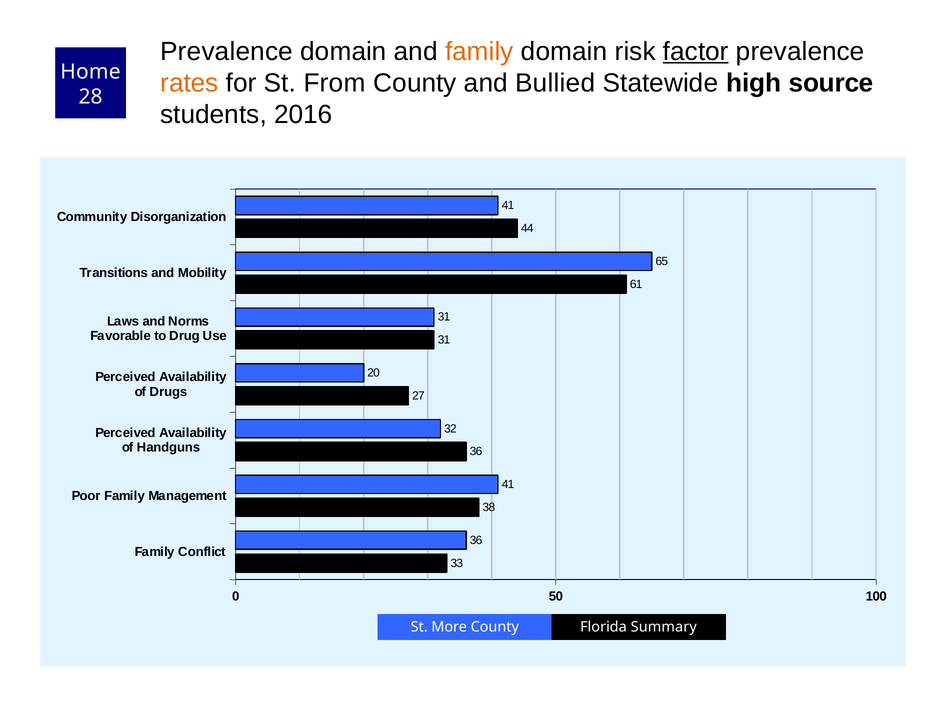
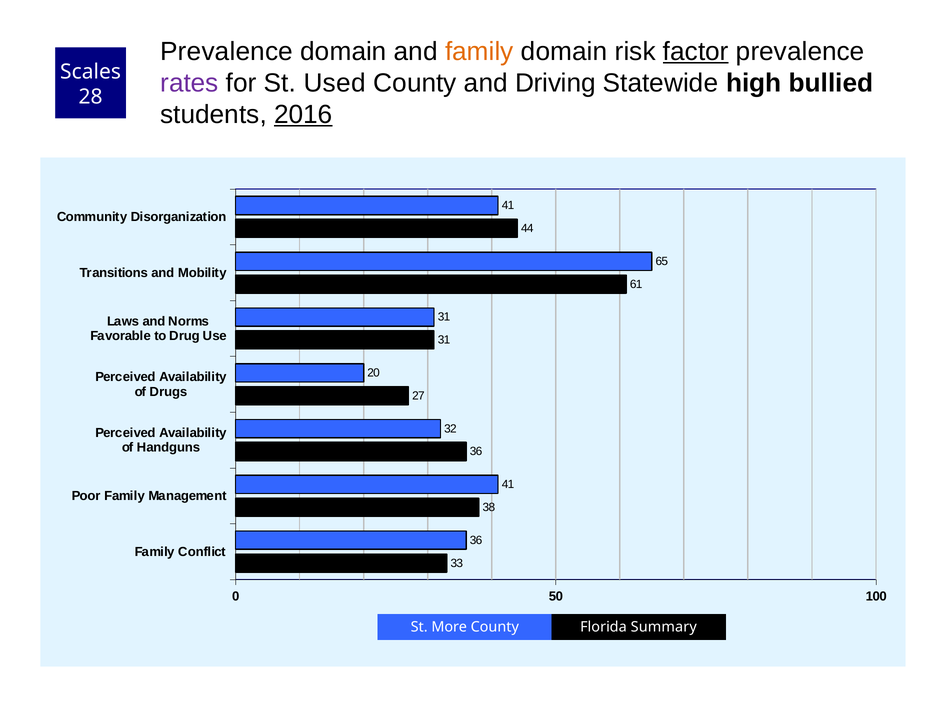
Home: Home -> Scales (91, 72)
rates colour: orange -> purple (189, 83)
From: From -> Used (335, 83)
Bullied: Bullied -> Driving (555, 83)
source: source -> bullied (831, 83)
2016 underline: none -> present (303, 115)
